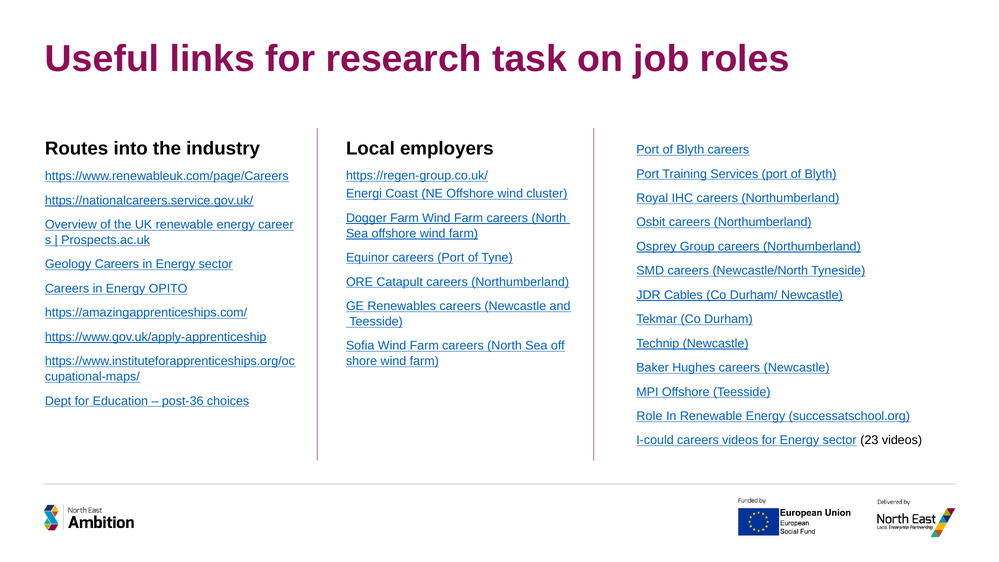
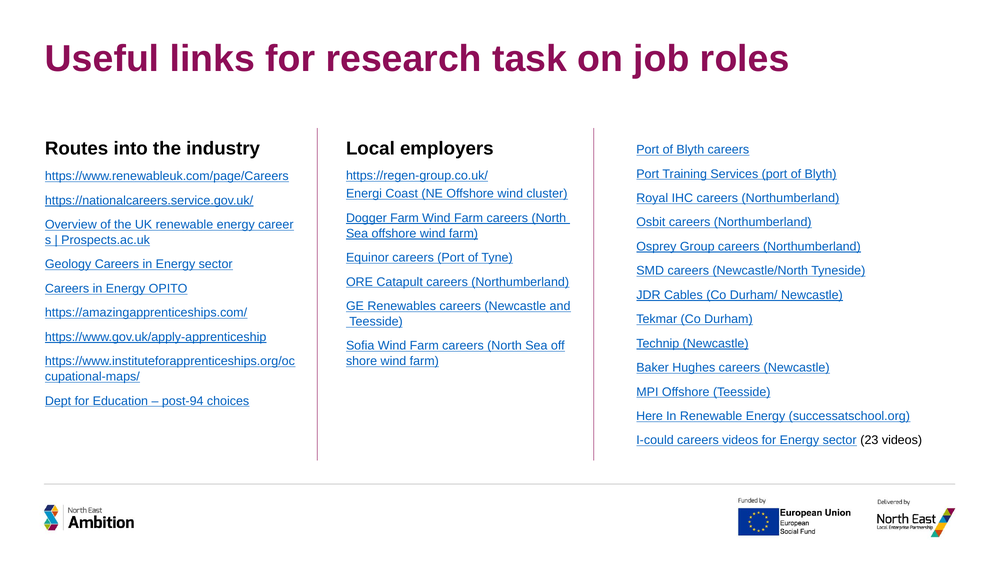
post-36: post-36 -> post-94 (183, 401)
Role: Role -> Here (650, 416)
